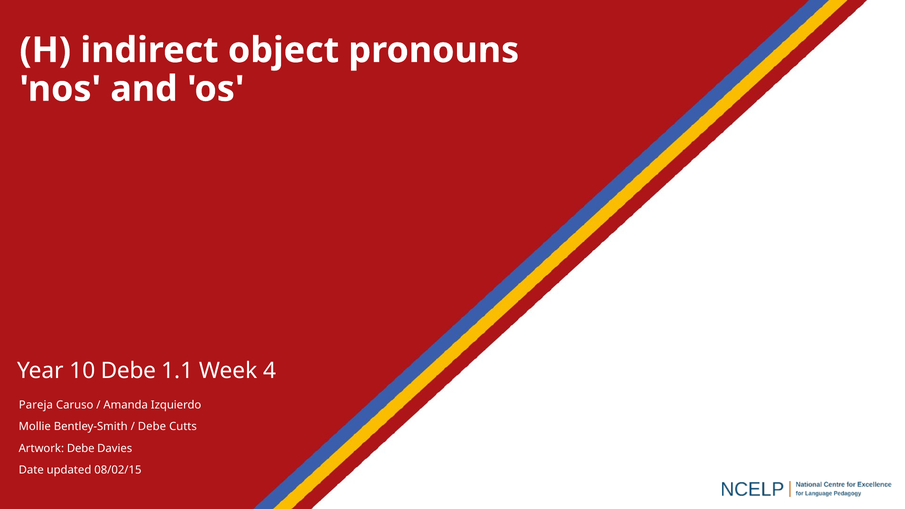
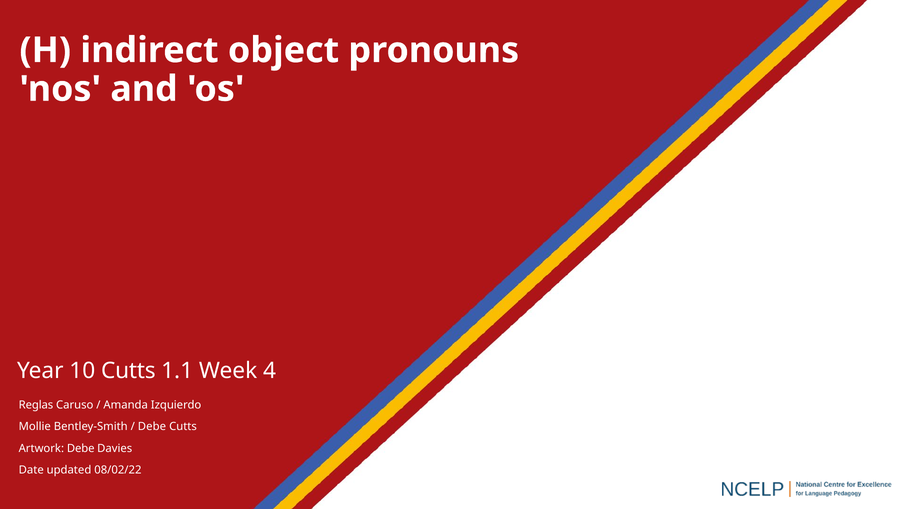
10 Debe: Debe -> Cutts (128, 371)
Pareja: Pareja -> Reglas (36, 405)
08/02/15: 08/02/15 -> 08/02/22 (118, 470)
